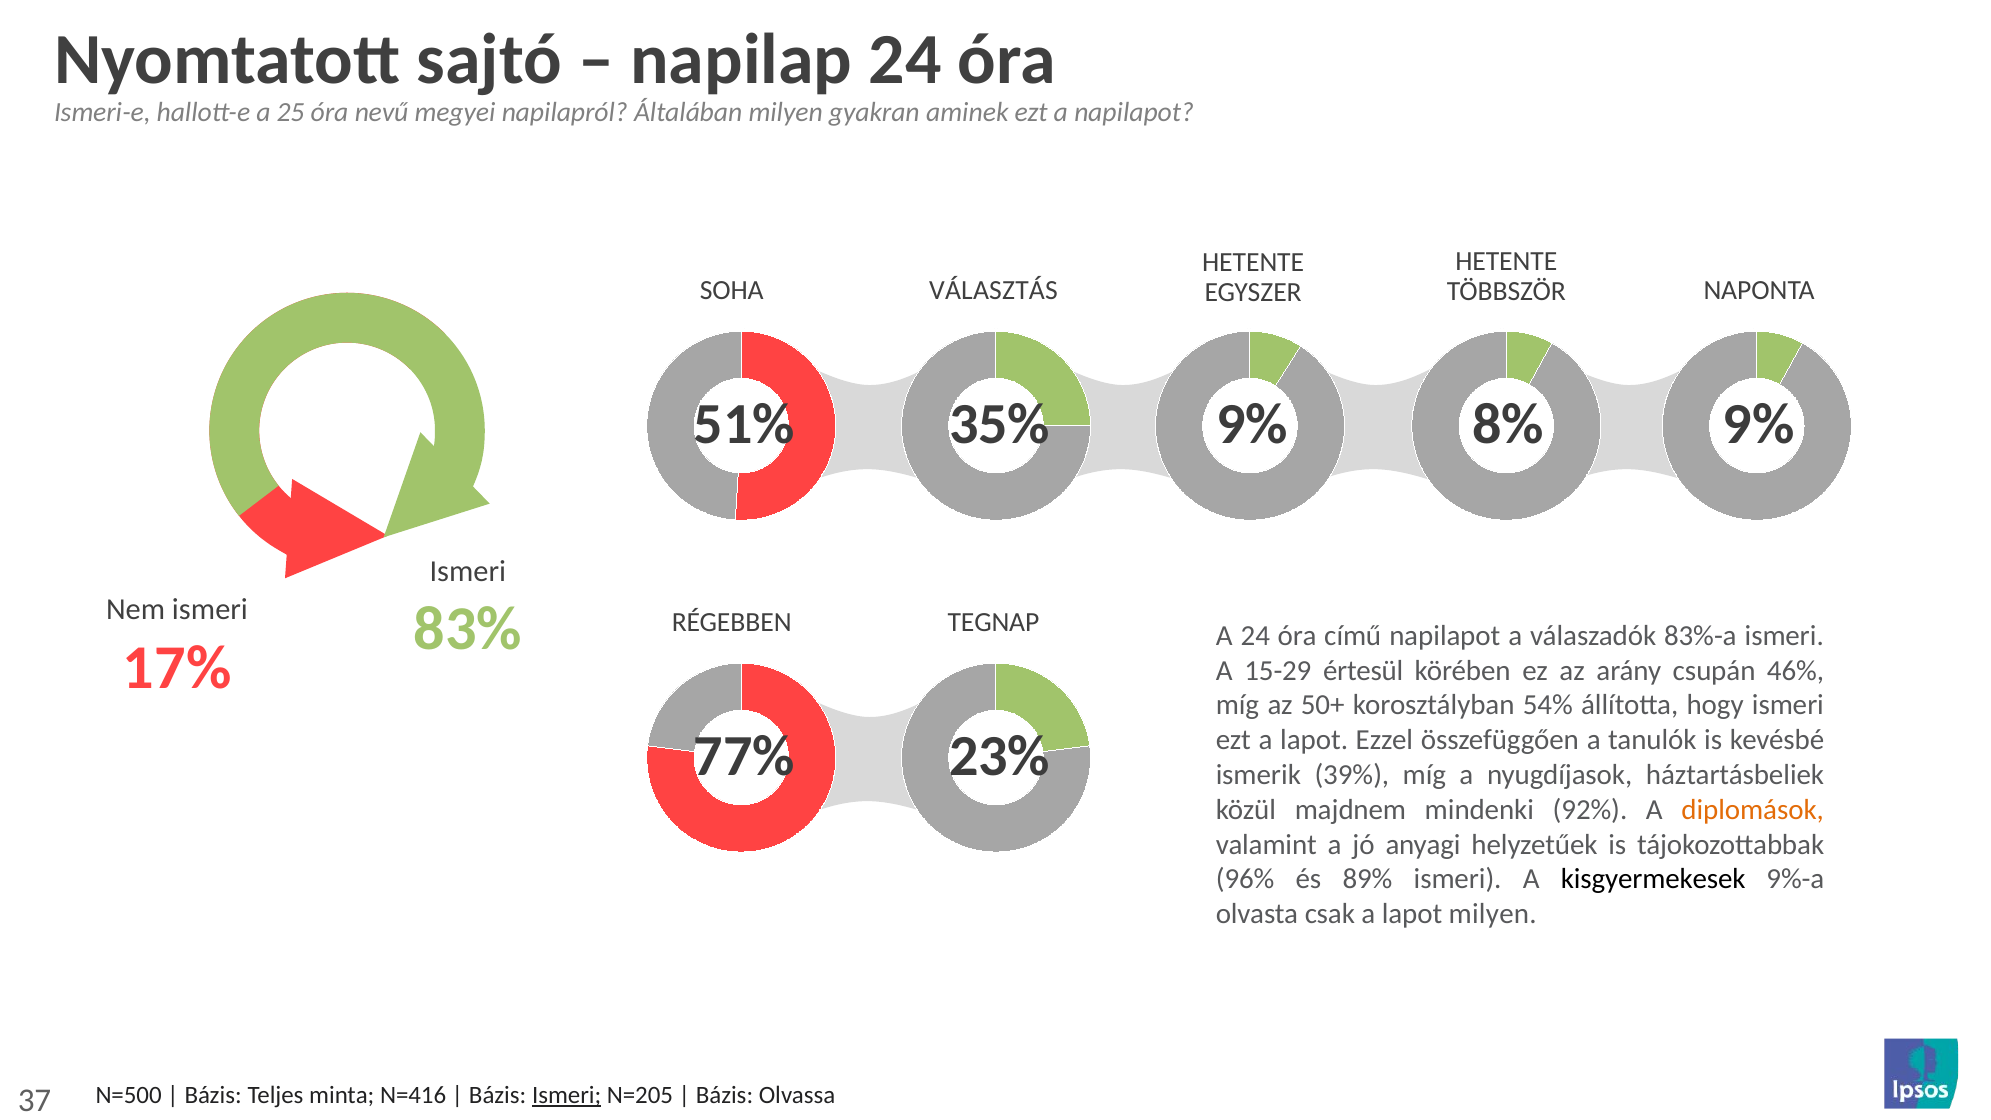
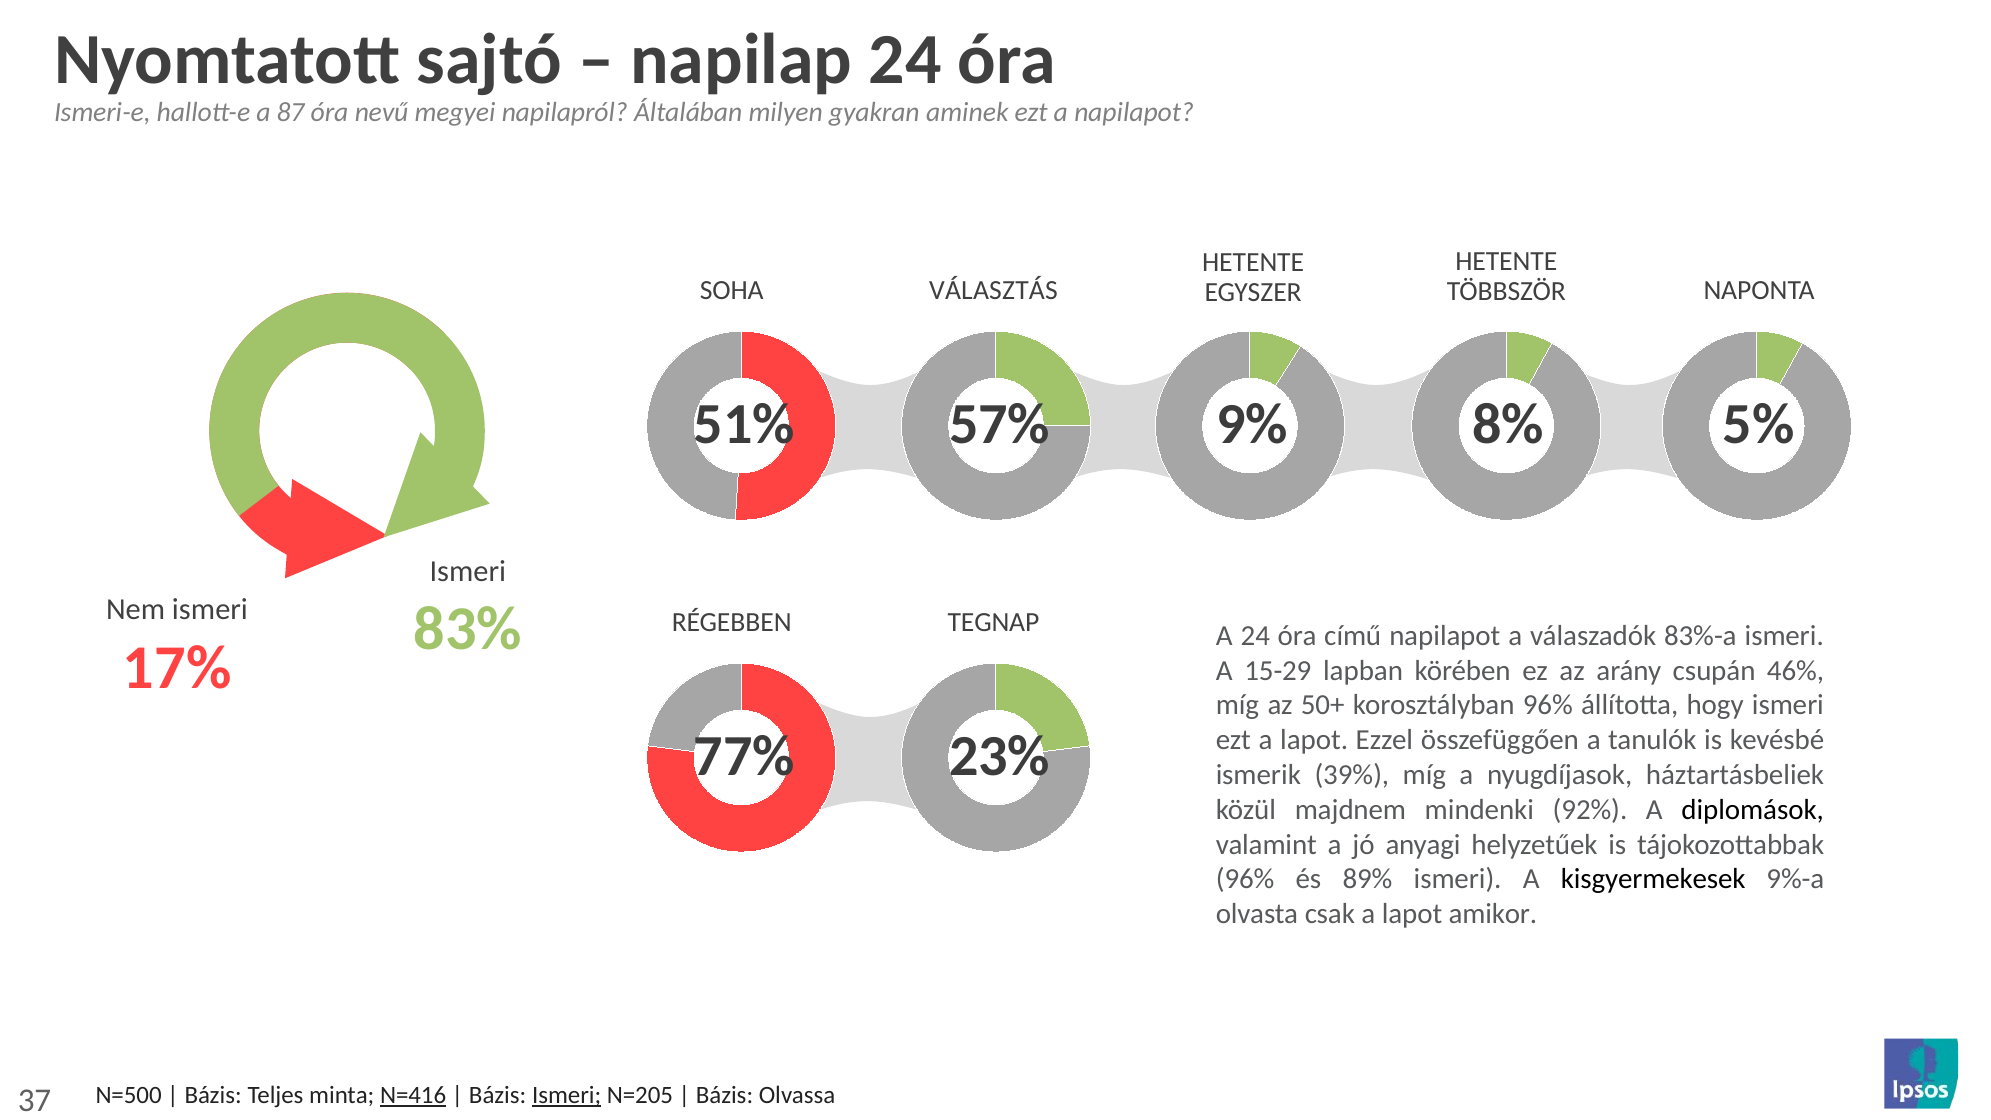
25: 25 -> 87 (291, 113)
35%: 35% -> 57% (1000, 425)
8% 9%: 9% -> 5% (1759, 425)
értesül: értesül -> lapban (1363, 671)
korosztályban 54%: 54% -> 96% (1548, 705)
diplomások colour: orange -> black (1753, 810)
lapot milyen: milyen -> amikor (1493, 914)
N=416 underline: none -> present (413, 1095)
